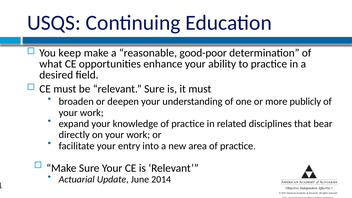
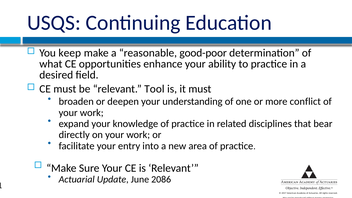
relevant Sure: Sure -> Tool (154, 89)
publicly: publicly -> conflict (305, 102)
2014: 2014 -> 2086 (161, 179)
